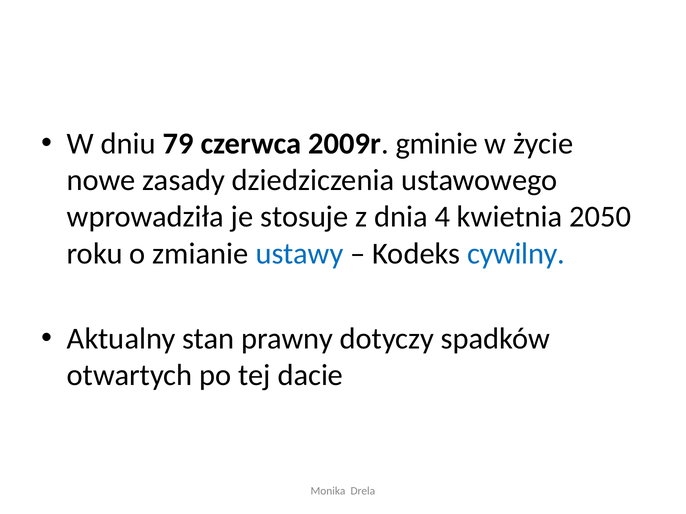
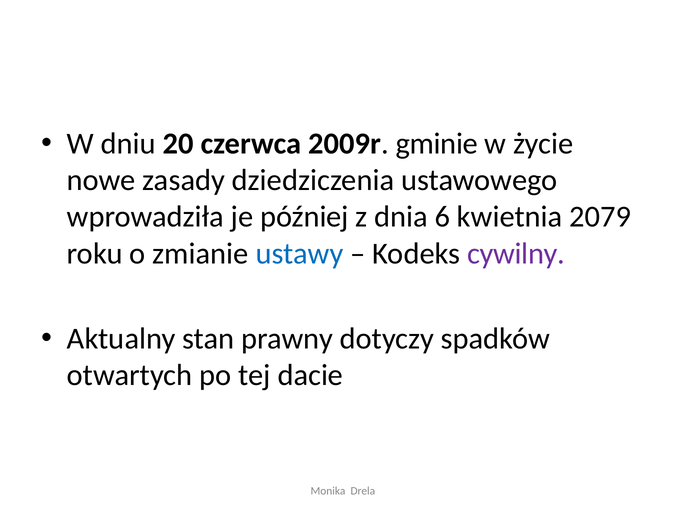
79: 79 -> 20 (178, 144)
stosuje: stosuje -> później (304, 217)
4: 4 -> 6 (442, 217)
2050: 2050 -> 2079 (600, 217)
cywilny colour: blue -> purple (516, 254)
